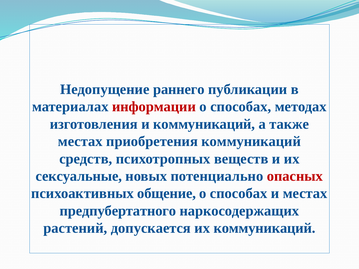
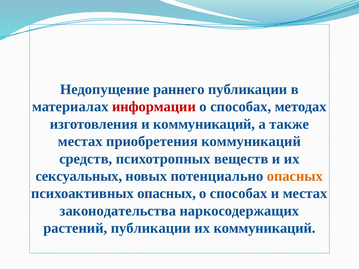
сексуальные: сексуальные -> сексуальных (79, 176)
опасных colour: red -> orange (295, 176)
психоактивных общение: общение -> опасных (167, 194)
предпубертатного: предпубертатного -> законодательства (118, 211)
растений допускается: допускается -> публикации (151, 228)
